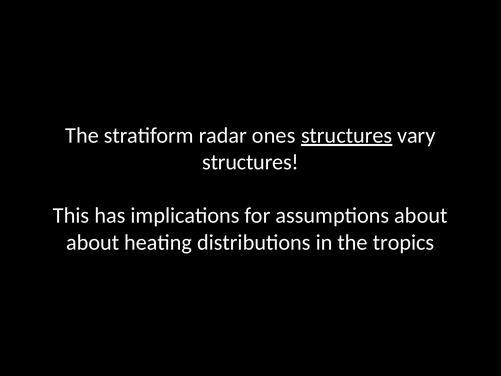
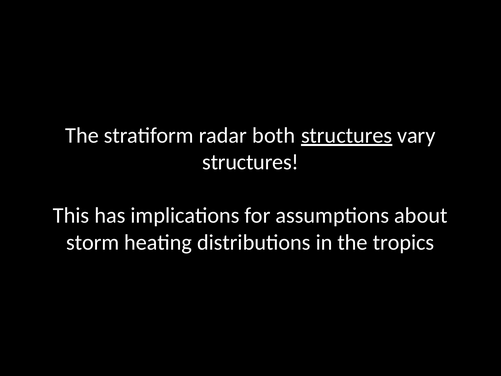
ones: ones -> both (274, 135)
about: about -> storm (93, 242)
